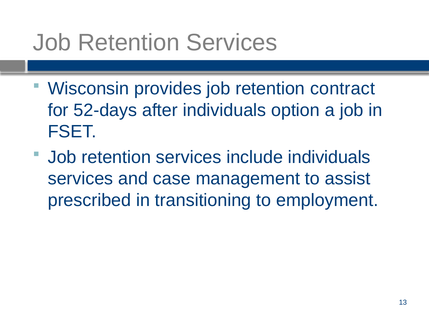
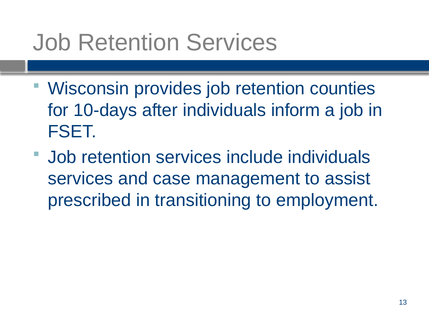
contract: contract -> counties (343, 89)
52-days: 52-days -> 10-days (105, 110)
option: option -> inform (296, 110)
